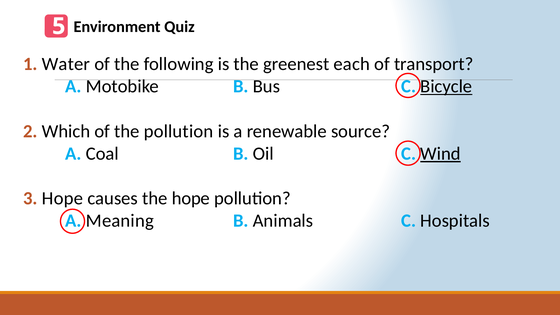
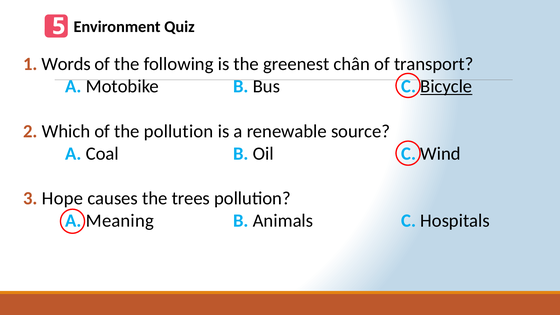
Water: Water -> Words (66, 64)
each: each -> chân (352, 64)
Wind underline: present -> none (440, 154)
the hope: hope -> trees (191, 198)
